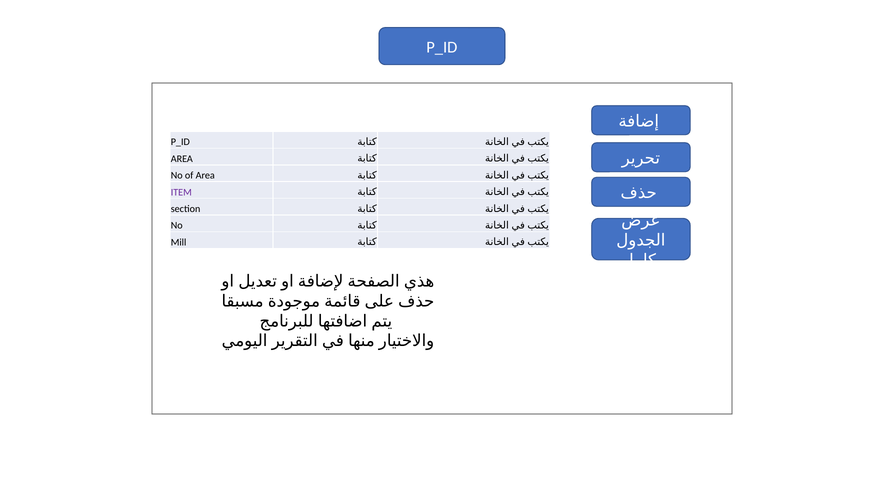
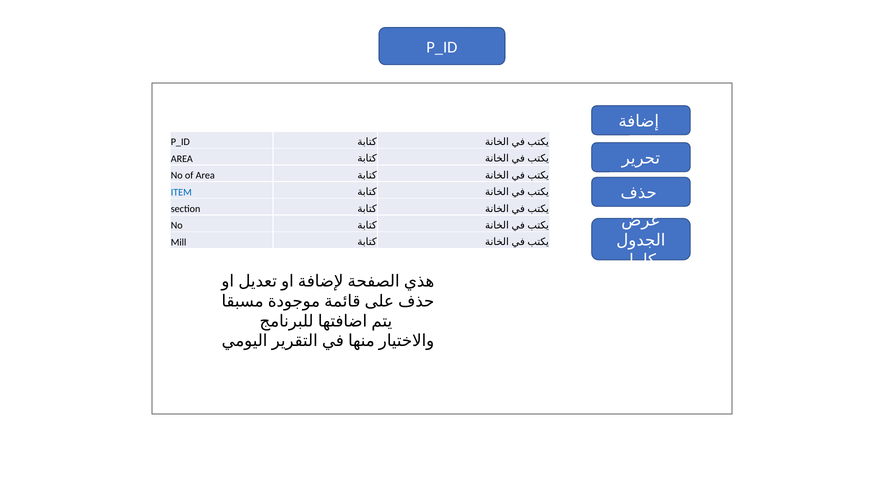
ITEM colour: purple -> blue (181, 192)
